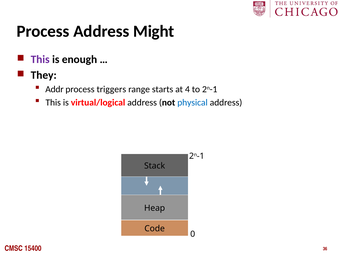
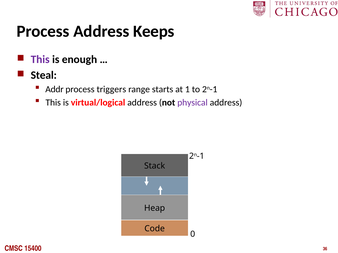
Might: Might -> Keeps (154, 31)
They: They -> Steal (44, 75)
4: 4 -> 1 (187, 90)
physical colour: blue -> purple (193, 103)
